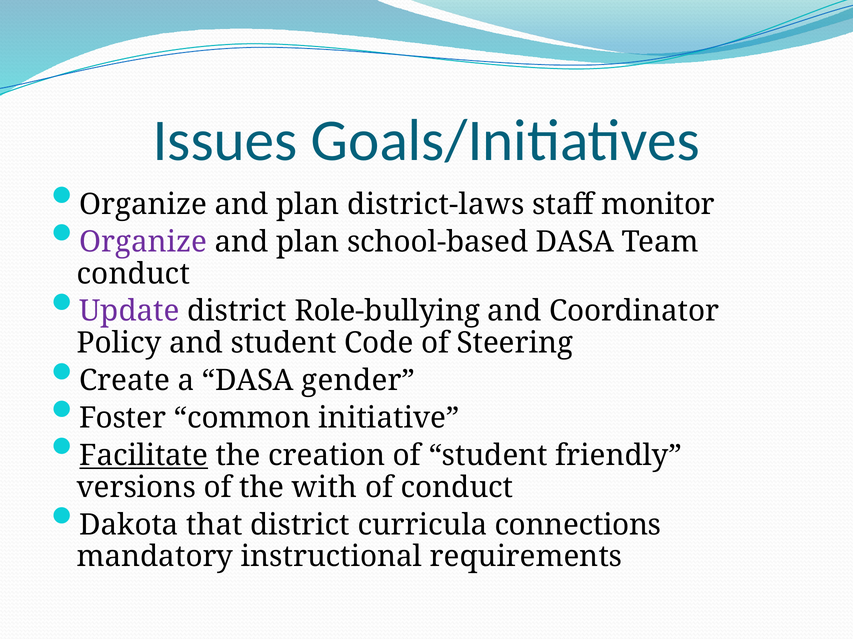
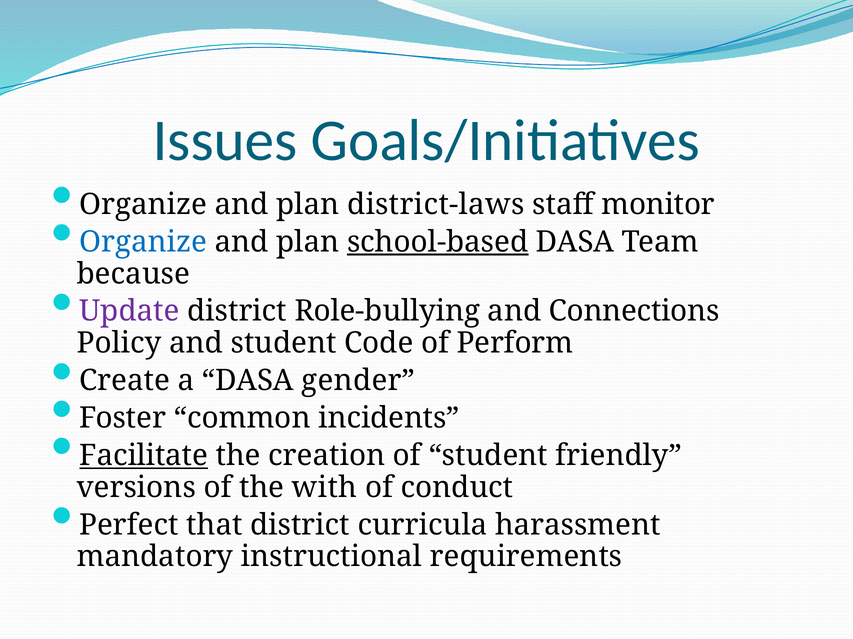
Organize colour: purple -> blue (143, 242)
school-based underline: none -> present (438, 242)
conduct: conduct -> because (133, 274)
Coordinator: Coordinator -> Connections (634, 312)
Steering: Steering -> Perform (515, 344)
initiative: initiative -> incidents (389, 418)
Dakota: Dakota -> Perfect (129, 525)
connections: connections -> harassment (578, 525)
